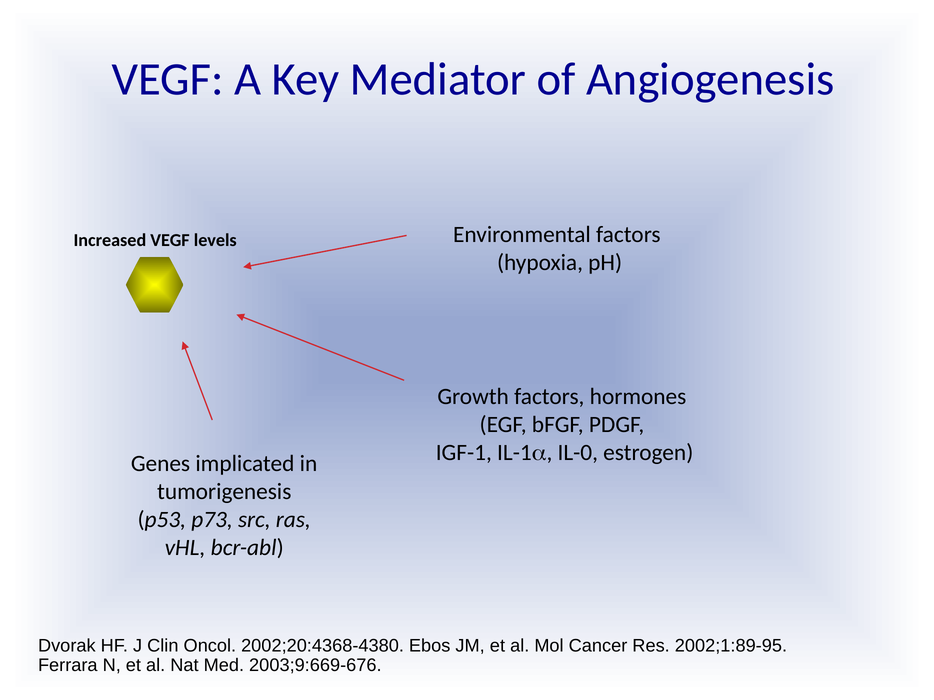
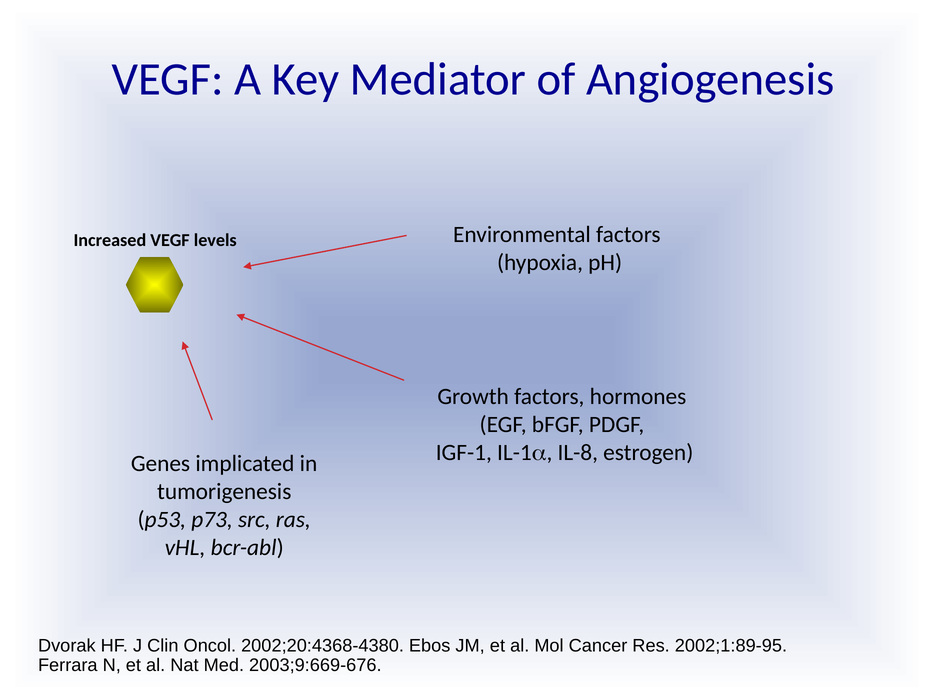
IL-0: IL-0 -> IL-8 (578, 453)
